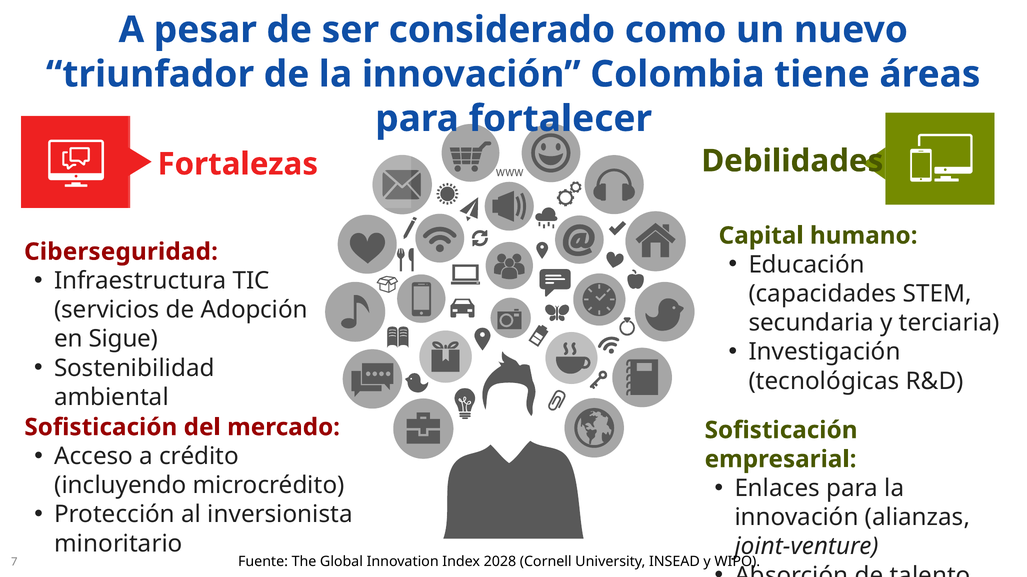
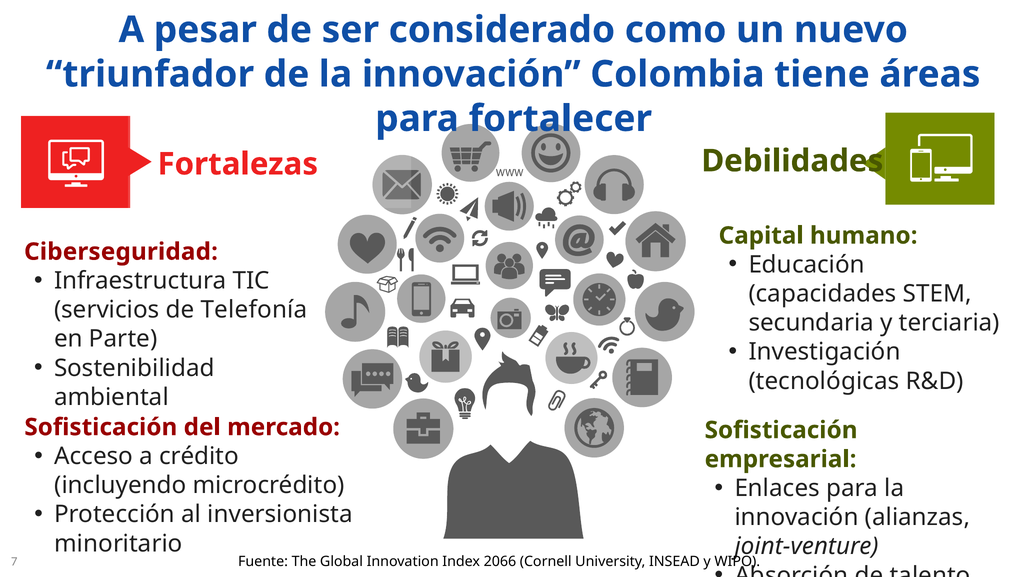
Adopción: Adopción -> Telefonía (254, 310)
Sigue: Sigue -> Parte (123, 339)
2028: 2028 -> 2066 (500, 562)
